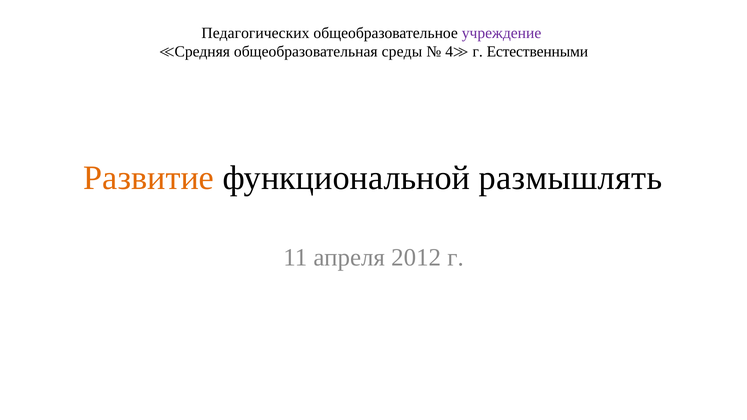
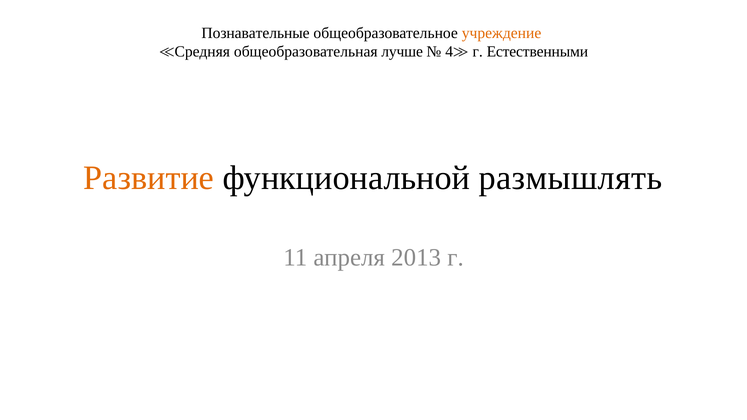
Педагогических: Педагогических -> Познавательные (256, 33)
учреждение colour: purple -> orange (502, 33)
среды: среды -> лучше (402, 52)
2012: 2012 -> 2013 (416, 258)
